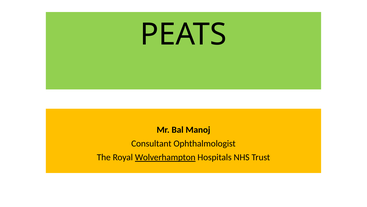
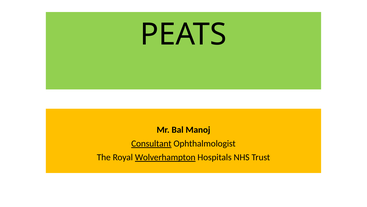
Consultant underline: none -> present (151, 143)
